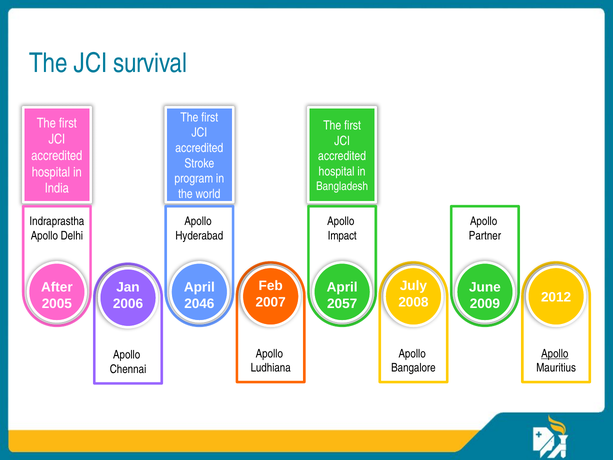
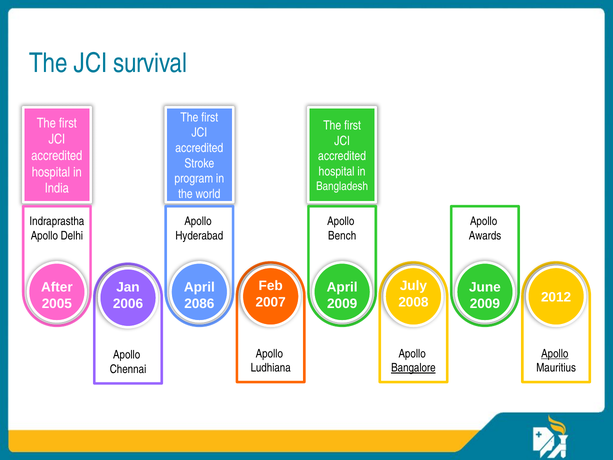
Impact: Impact -> Bench (342, 236)
Partner: Partner -> Awards (485, 236)
2046: 2046 -> 2086 (199, 304)
2057: 2057 -> 2009 (342, 304)
Bangalore underline: none -> present (413, 368)
